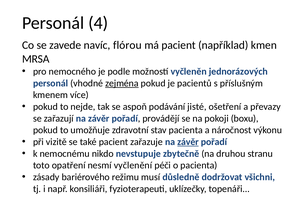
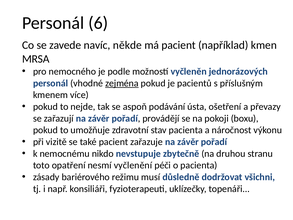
4: 4 -> 6 (98, 23)
flórou: flórou -> někde (127, 45)
jisté: jisté -> ústa (197, 107)
závěr underline: present -> none (188, 142)
